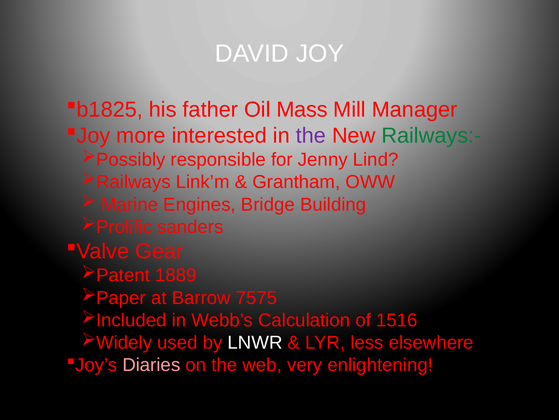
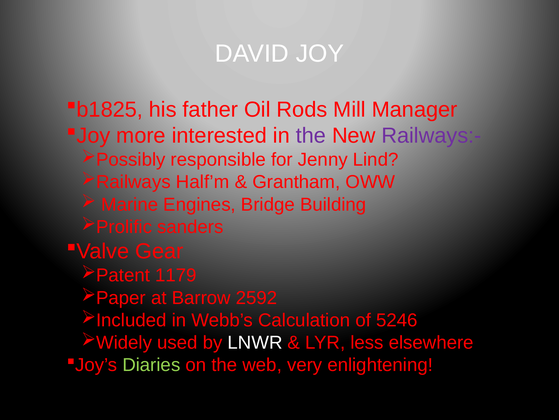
Mass: Mass -> Rods (302, 109)
Railways:- colour: green -> purple (431, 135)
Link’m: Link’m -> Half’m (203, 182)
1889: 1889 -> 1179 (176, 275)
7575: 7575 -> 2592 (257, 297)
1516: 1516 -> 5246 (397, 320)
Diaries colour: pink -> light green (151, 364)
